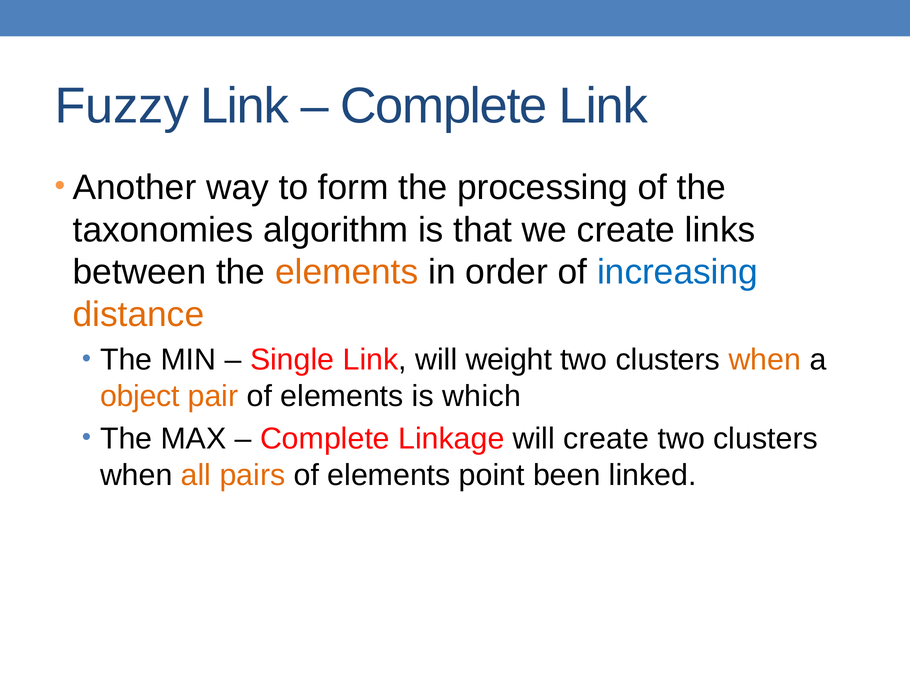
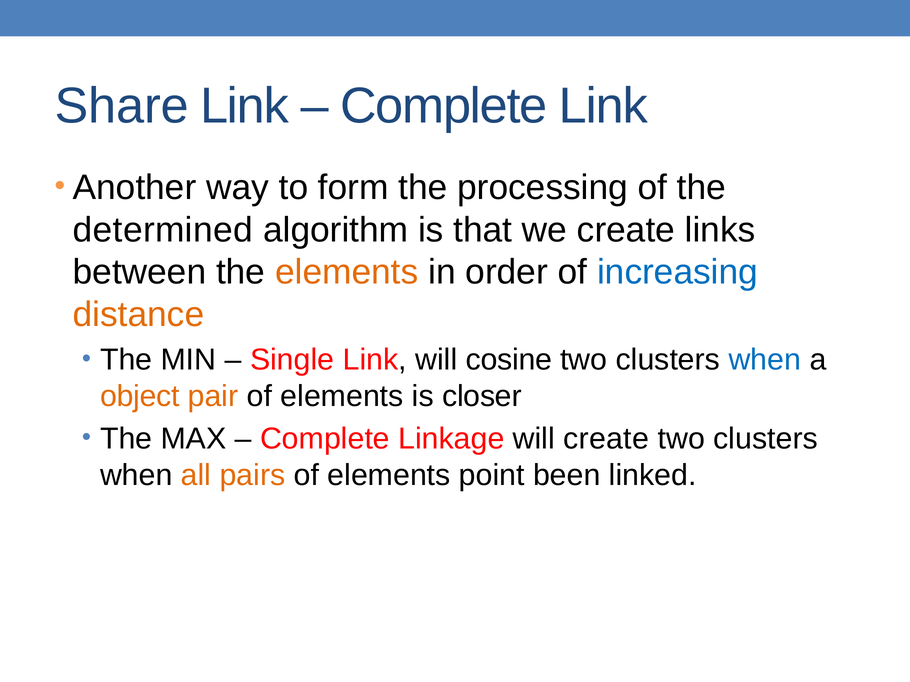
Fuzzy: Fuzzy -> Share (122, 106)
taxonomies: taxonomies -> determined (163, 230)
weight: weight -> cosine (509, 360)
when colour: orange -> blue (765, 360)
which: which -> closer (482, 397)
